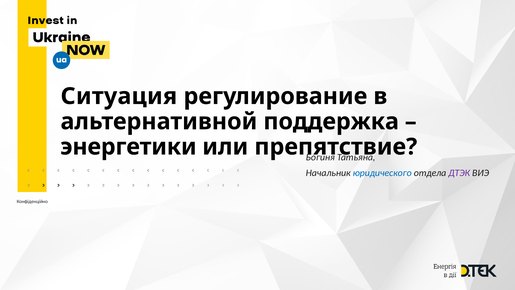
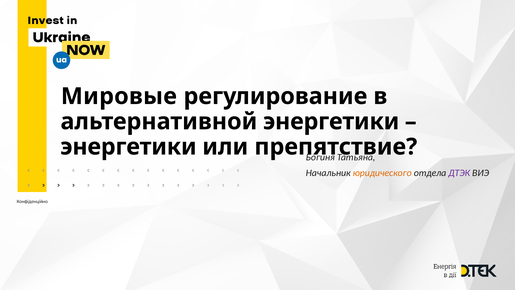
Ситуация: Ситуация -> Мировые (119, 96)
альтернативной поддержка: поддержка -> энергетики (331, 121)
юридического colour: blue -> orange (382, 173)
